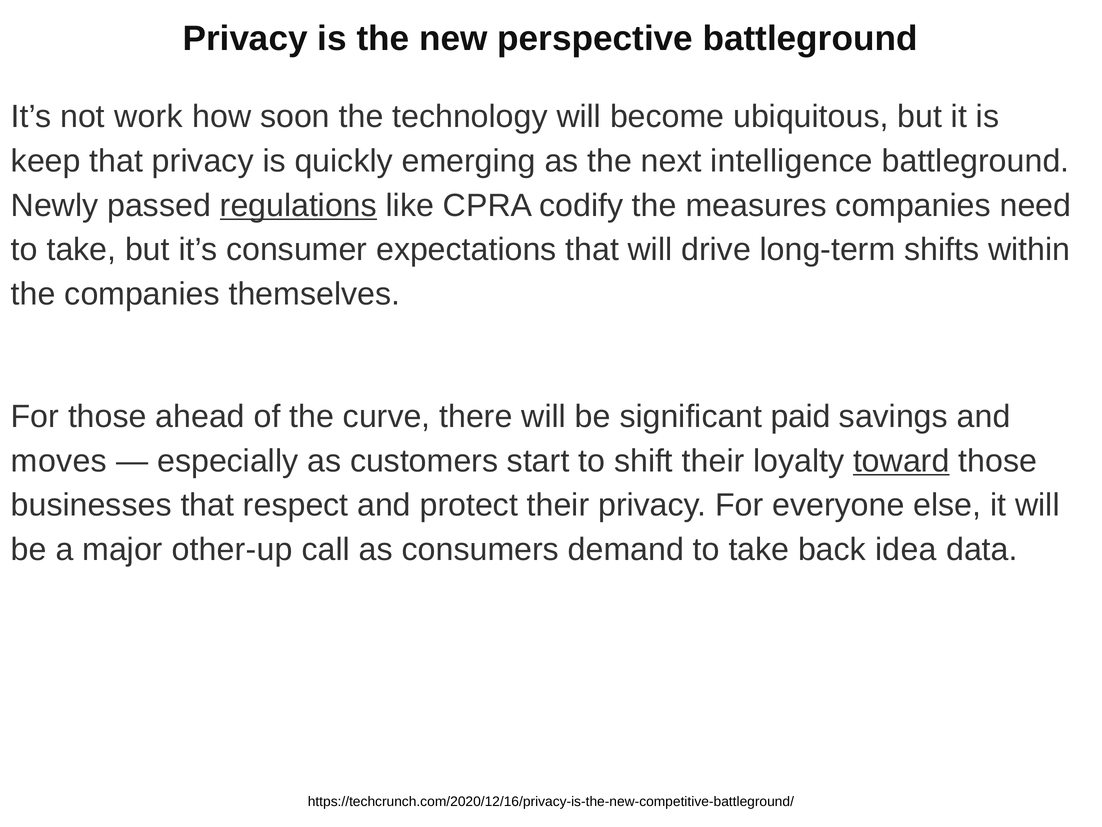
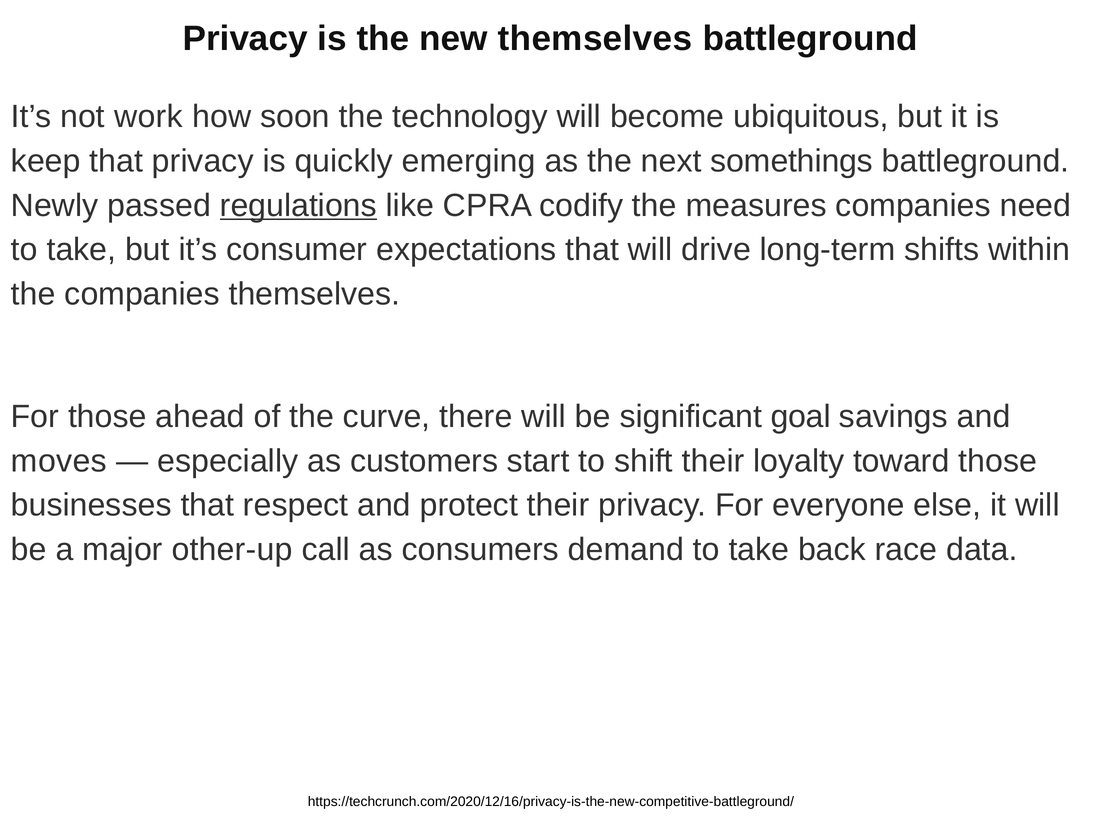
new perspective: perspective -> themselves (595, 39)
intelligence: intelligence -> somethings (792, 161)
paid: paid -> goal (801, 416)
toward underline: present -> none (901, 461)
idea: idea -> race (906, 549)
